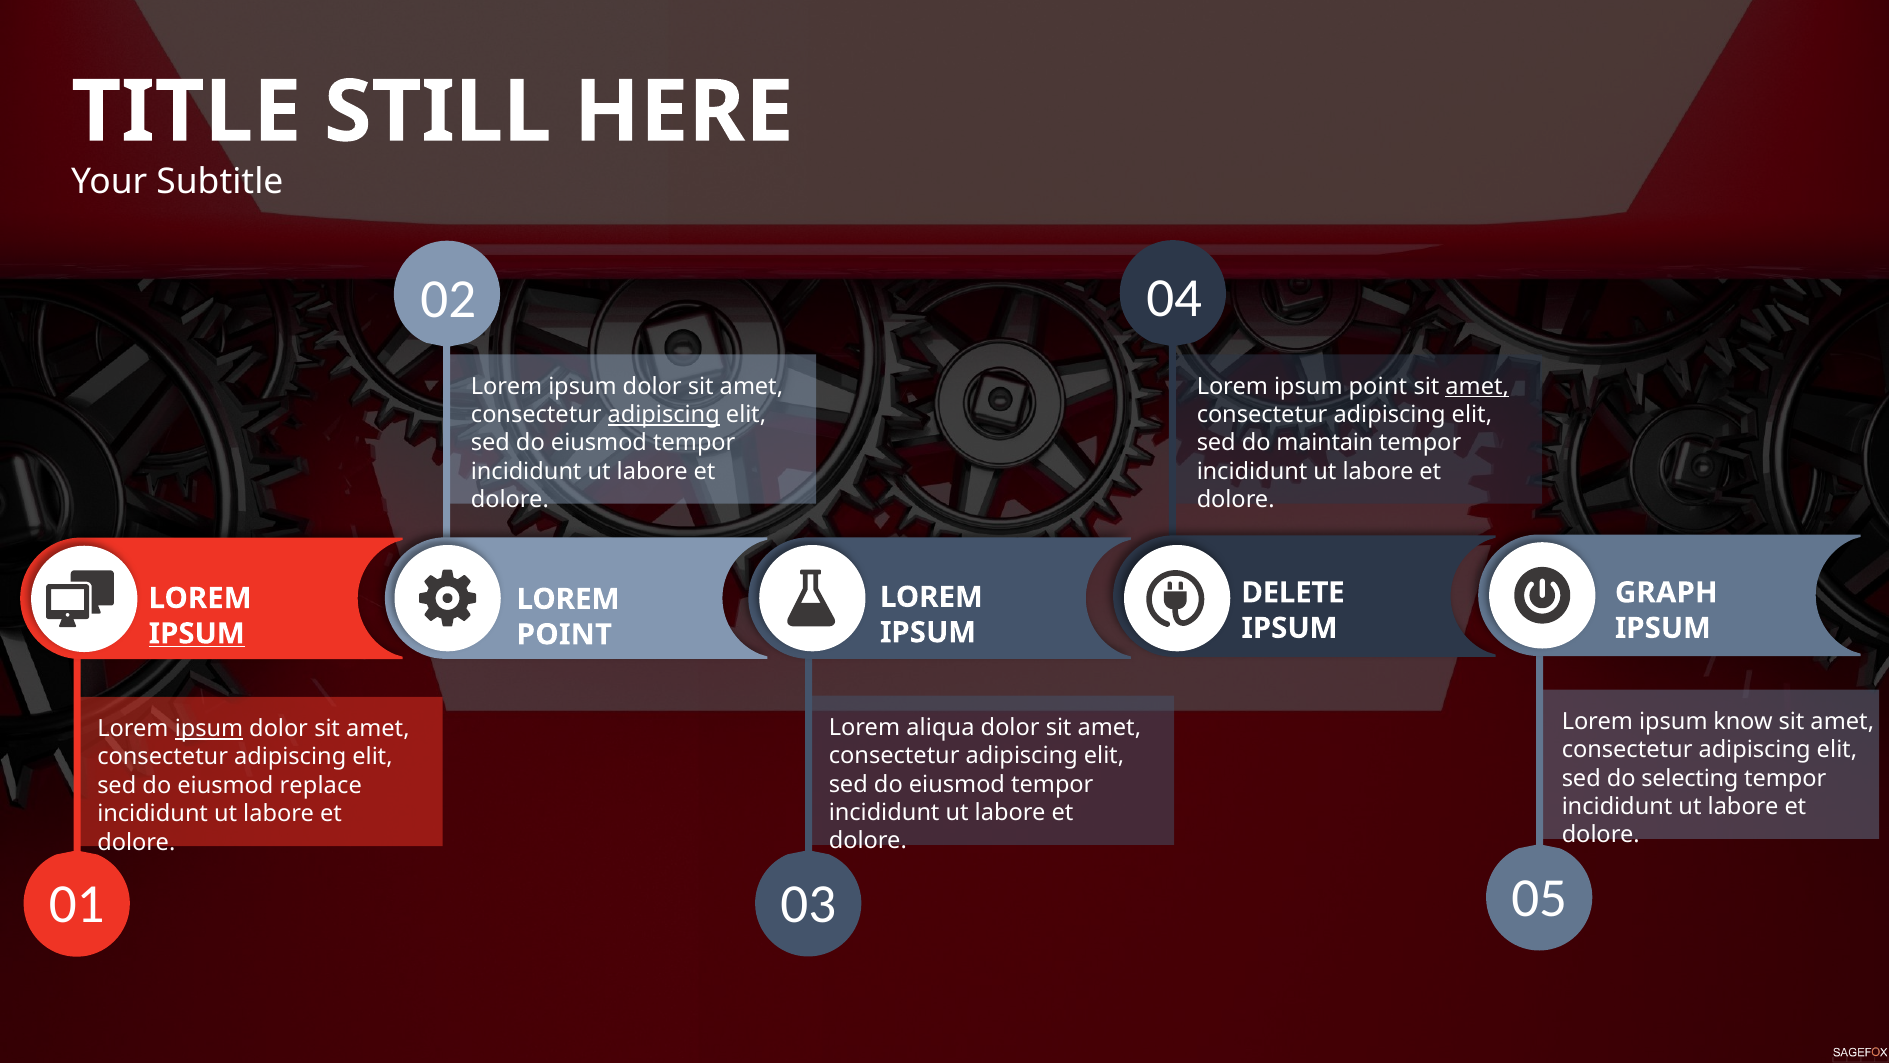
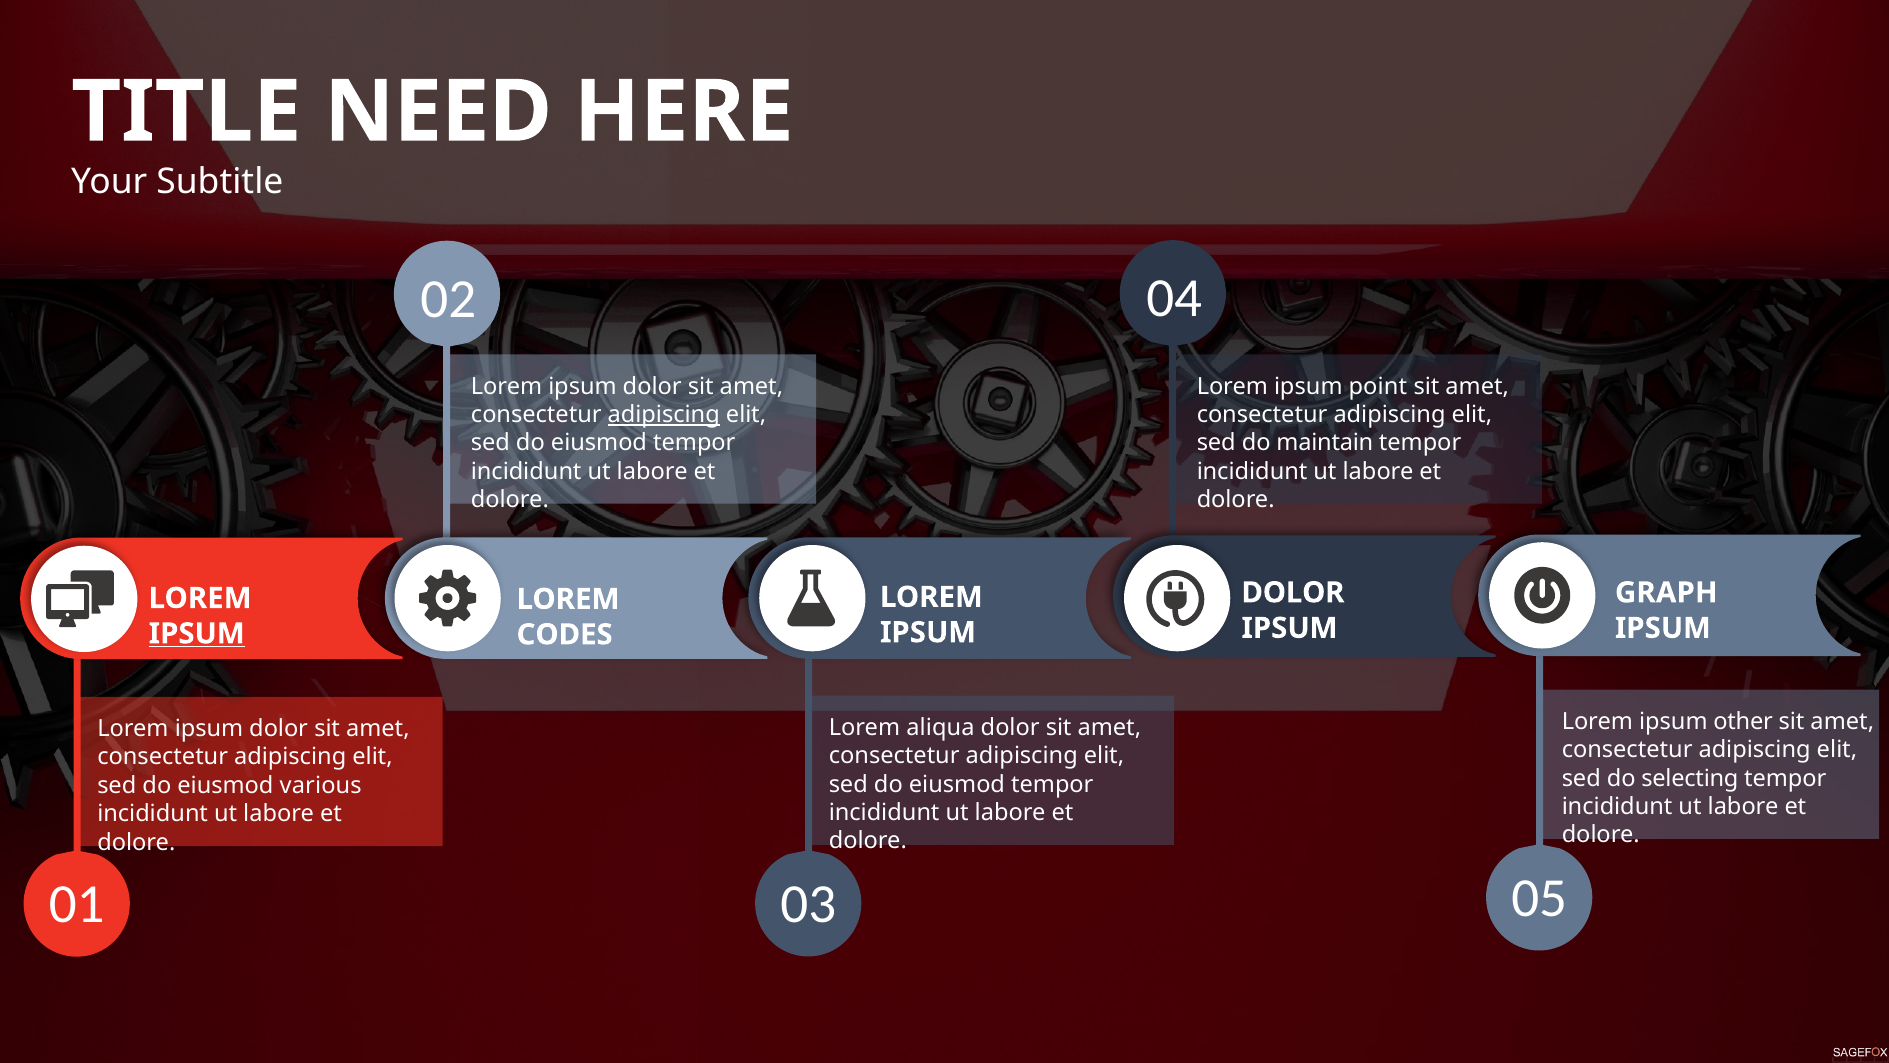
STILL: STILL -> NEED (438, 112)
amet underline: present -> none (1477, 386)
DELETE: DELETE -> DOLOR (1293, 592)
POINT: POINT -> CODES (565, 634)
know: know -> other (1743, 721)
ipsum underline: present -> none (209, 729)
replace: replace -> various (321, 785)
